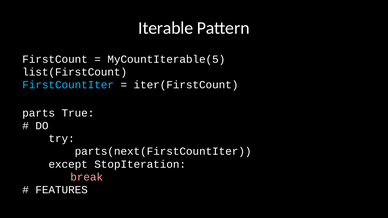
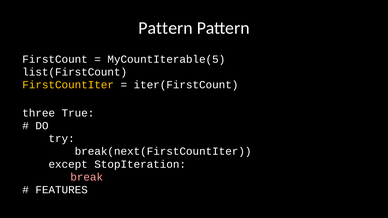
Iterable: Iterable -> Pattern (166, 28)
FirstCountIter colour: light blue -> yellow (68, 85)
parts: parts -> three (39, 113)
parts(next(FirstCountIter: parts(next(FirstCountIter -> break(next(FirstCountIter (163, 152)
